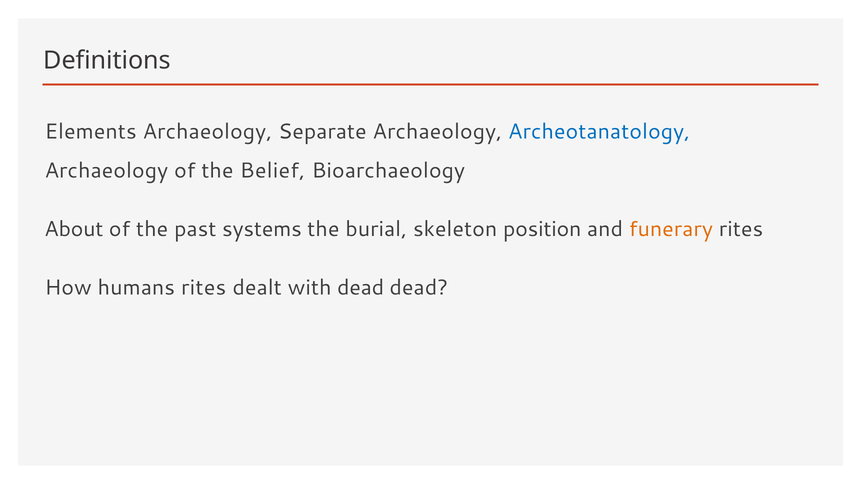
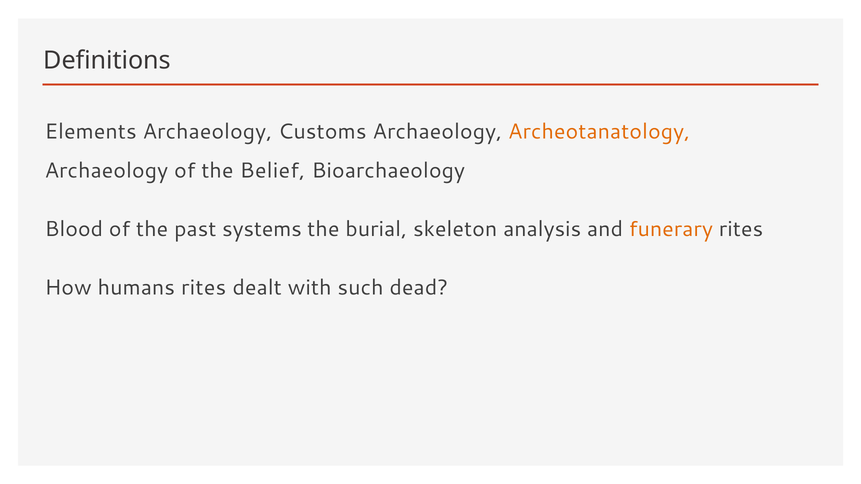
Separate: Separate -> Customs (322, 132)
Archeotanatology colour: blue -> orange (599, 132)
About: About -> Blood (74, 229)
position: position -> analysis (542, 229)
with dead: dead -> such (361, 288)
